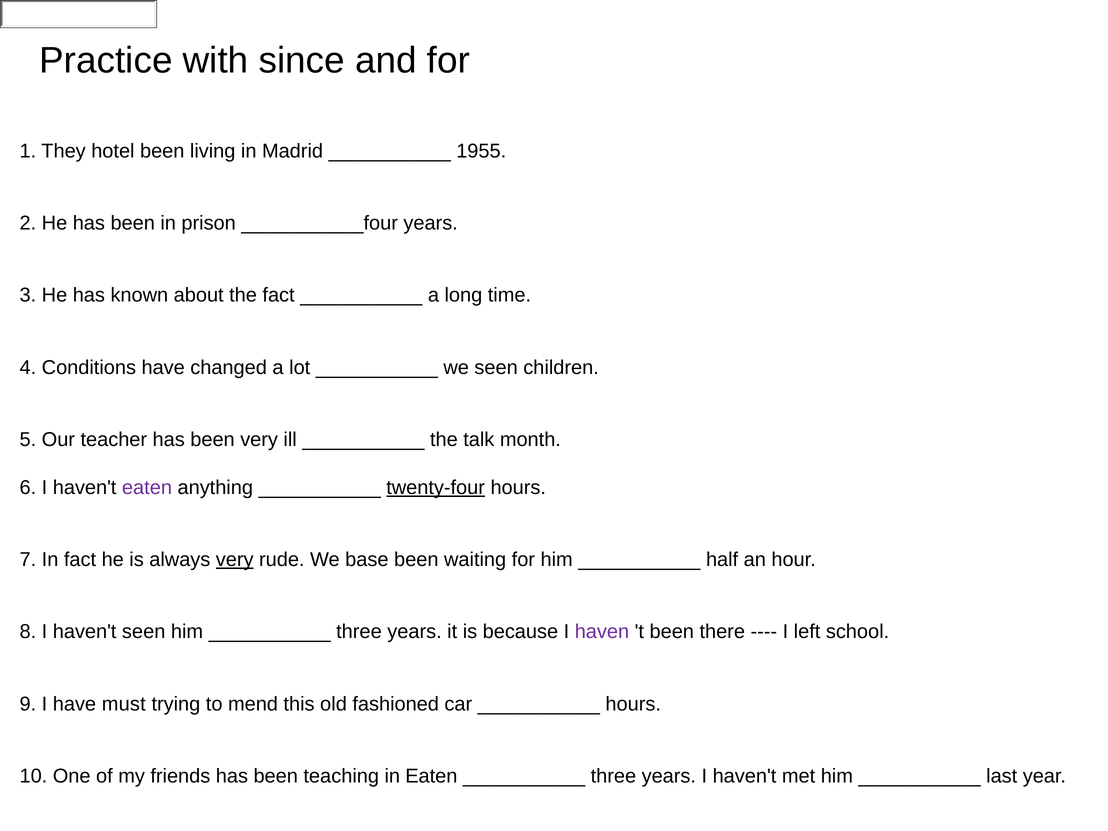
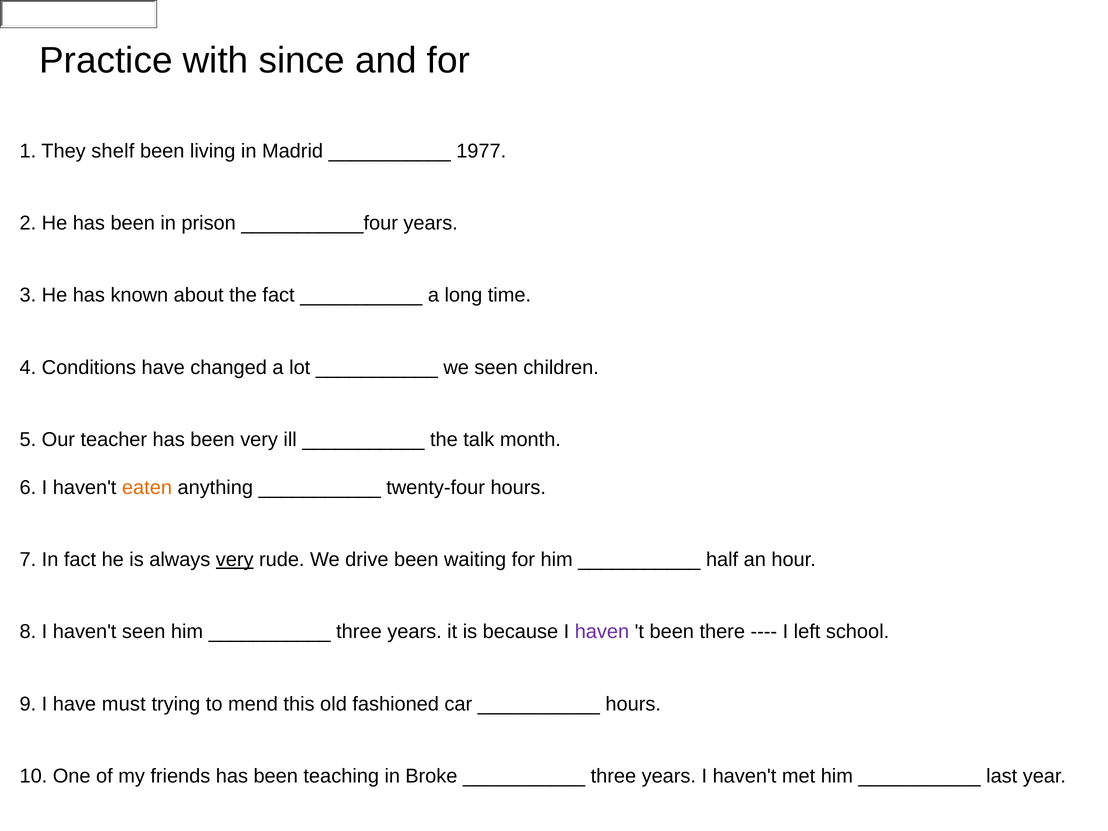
hotel: hotel -> shelf (113, 151)
1955: 1955 -> 1977 (481, 151)
eaten colour: purple -> orange (147, 488)
twenty-four underline: present -> none (436, 488)
base: base -> drive (367, 560)
in Eaten: Eaten -> Broke (431, 776)
